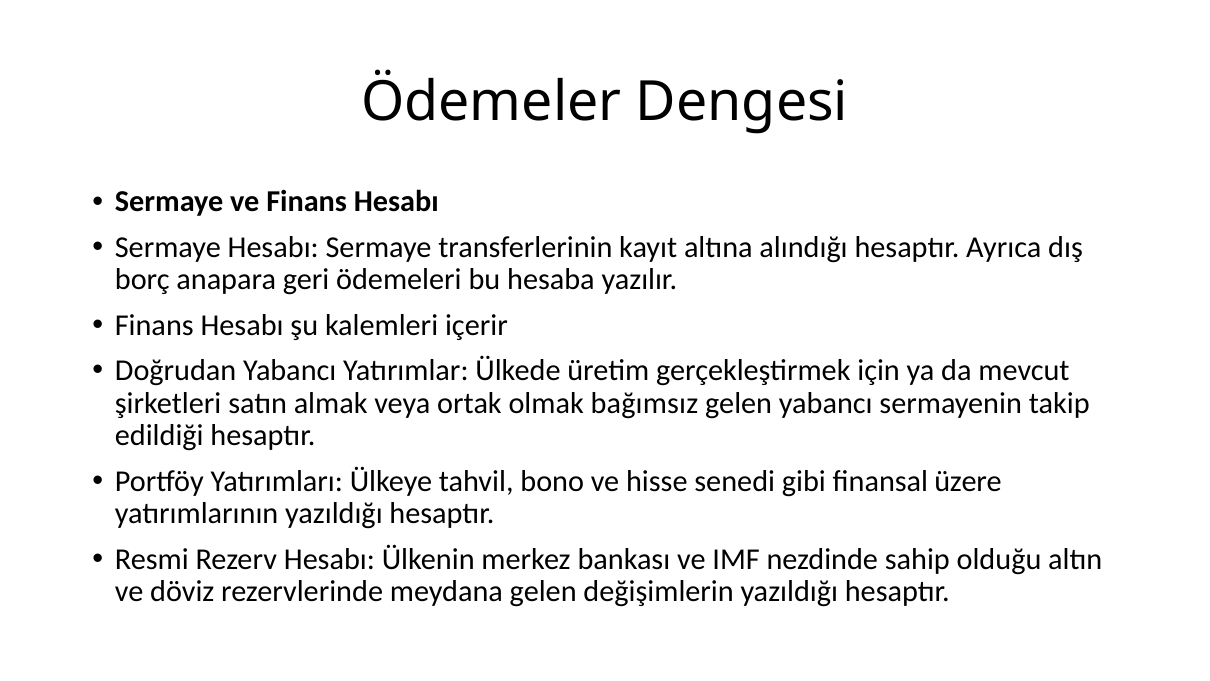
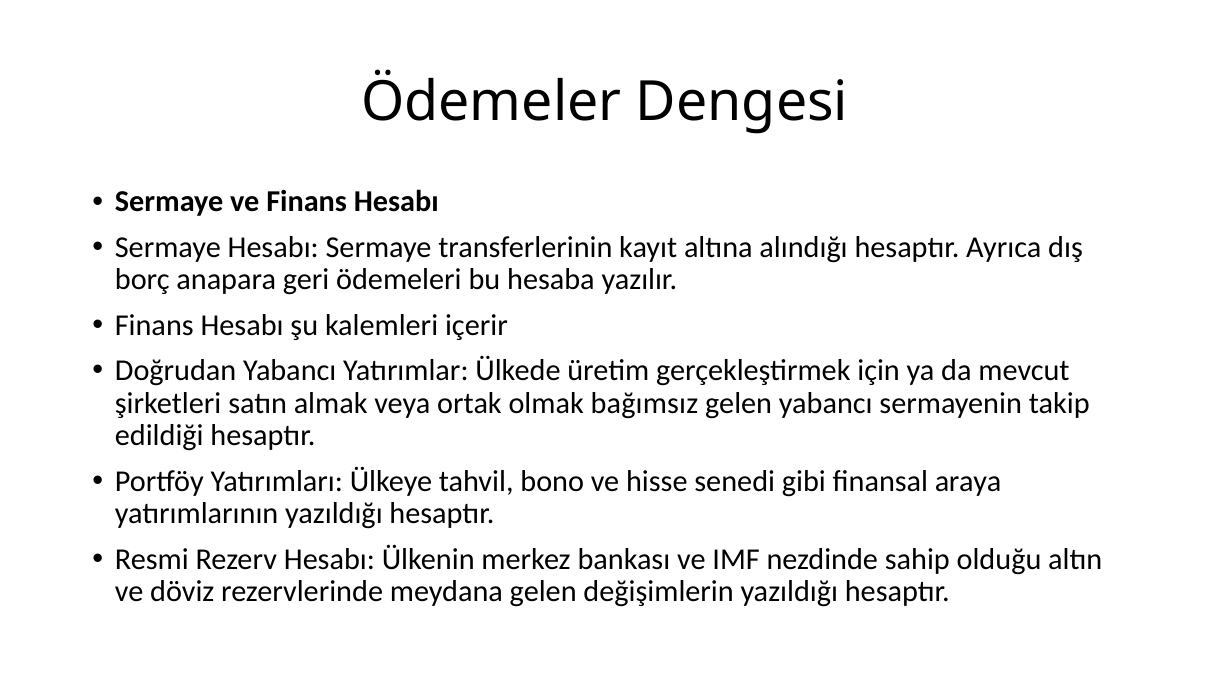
üzere: üzere -> araya (968, 481)
